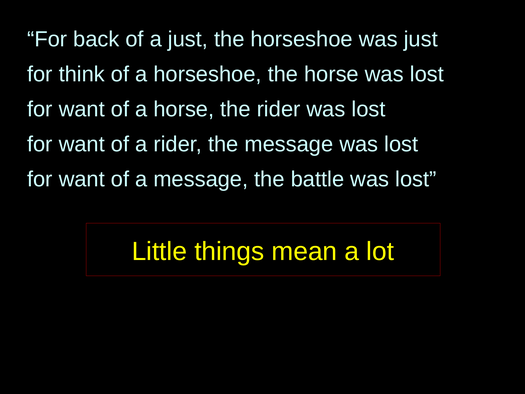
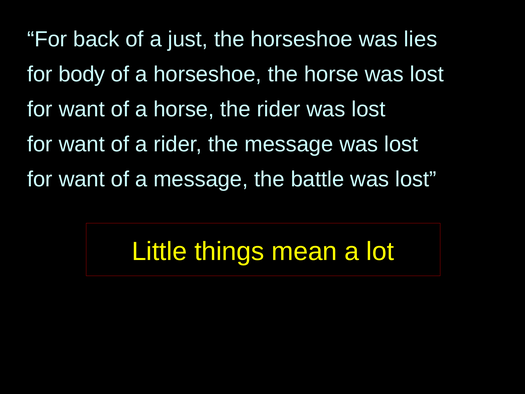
was just: just -> lies (421, 39)
think: think -> body (82, 74)
